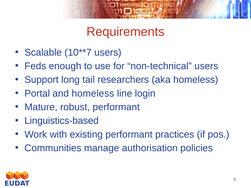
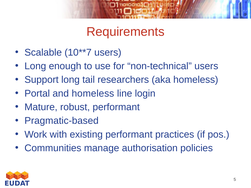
Feds: Feds -> Long (35, 66)
Linguistics-based: Linguistics-based -> Pragmatic-based (62, 121)
